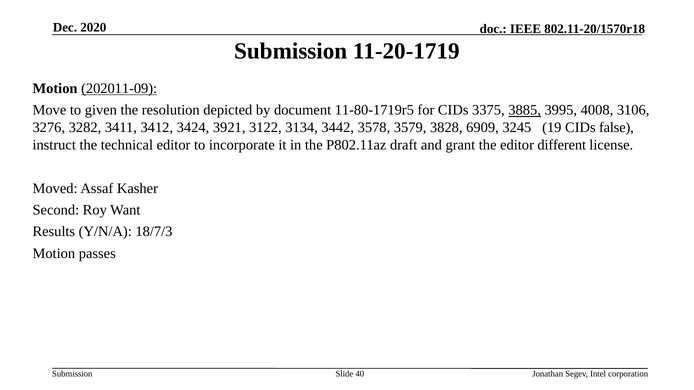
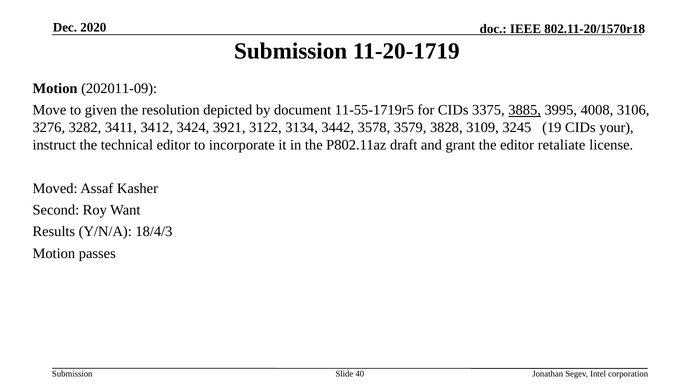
202011-09 underline: present -> none (119, 89)
11-80-1719r5: 11-80-1719r5 -> 11-55-1719r5 (374, 110)
6909: 6909 -> 3109 (482, 128)
false: false -> your (616, 128)
different: different -> retaliate (562, 145)
18/7/3: 18/7/3 -> 18/4/3 (154, 232)
